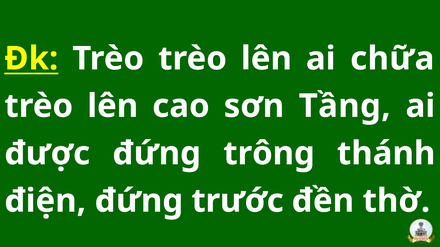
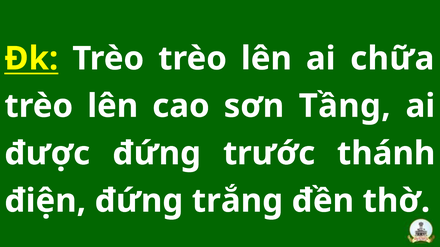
trông: trông -> trước (269, 154)
trước: trước -> trắng (237, 201)
